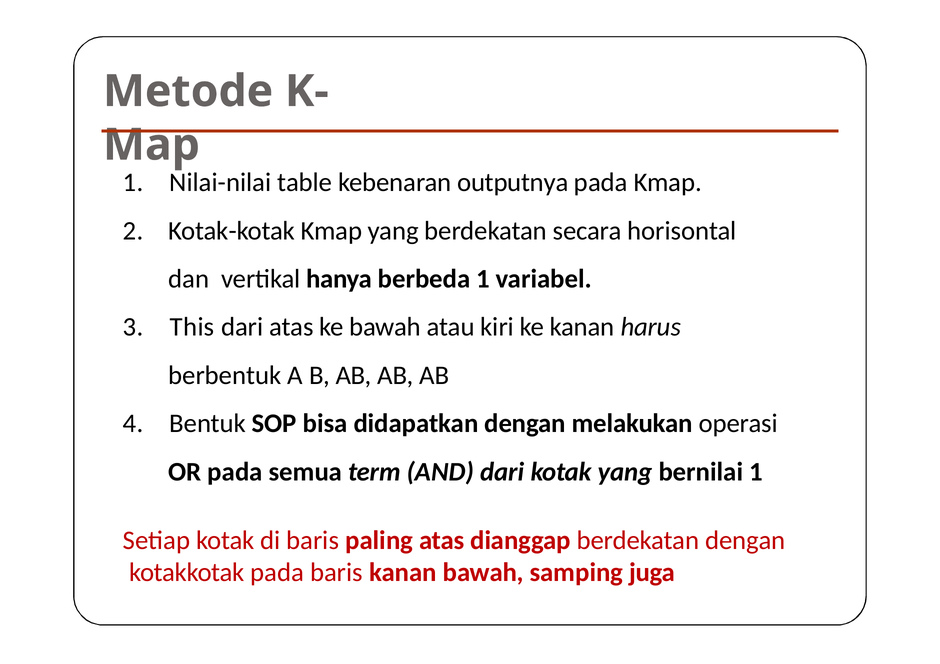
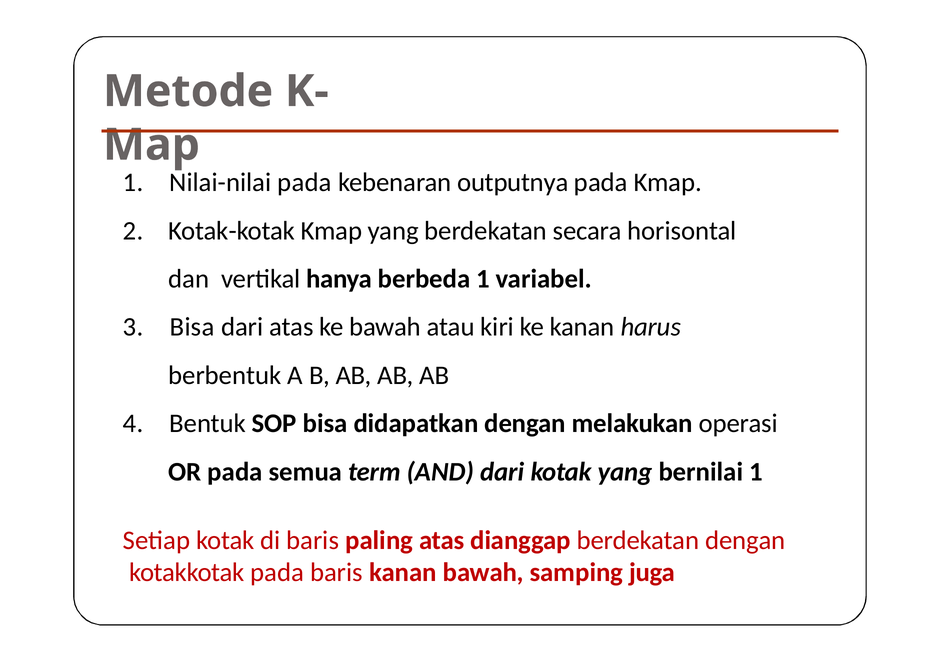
Nilai-nilai table: table -> pada (305, 183)
3 This: This -> Bisa (192, 327)
